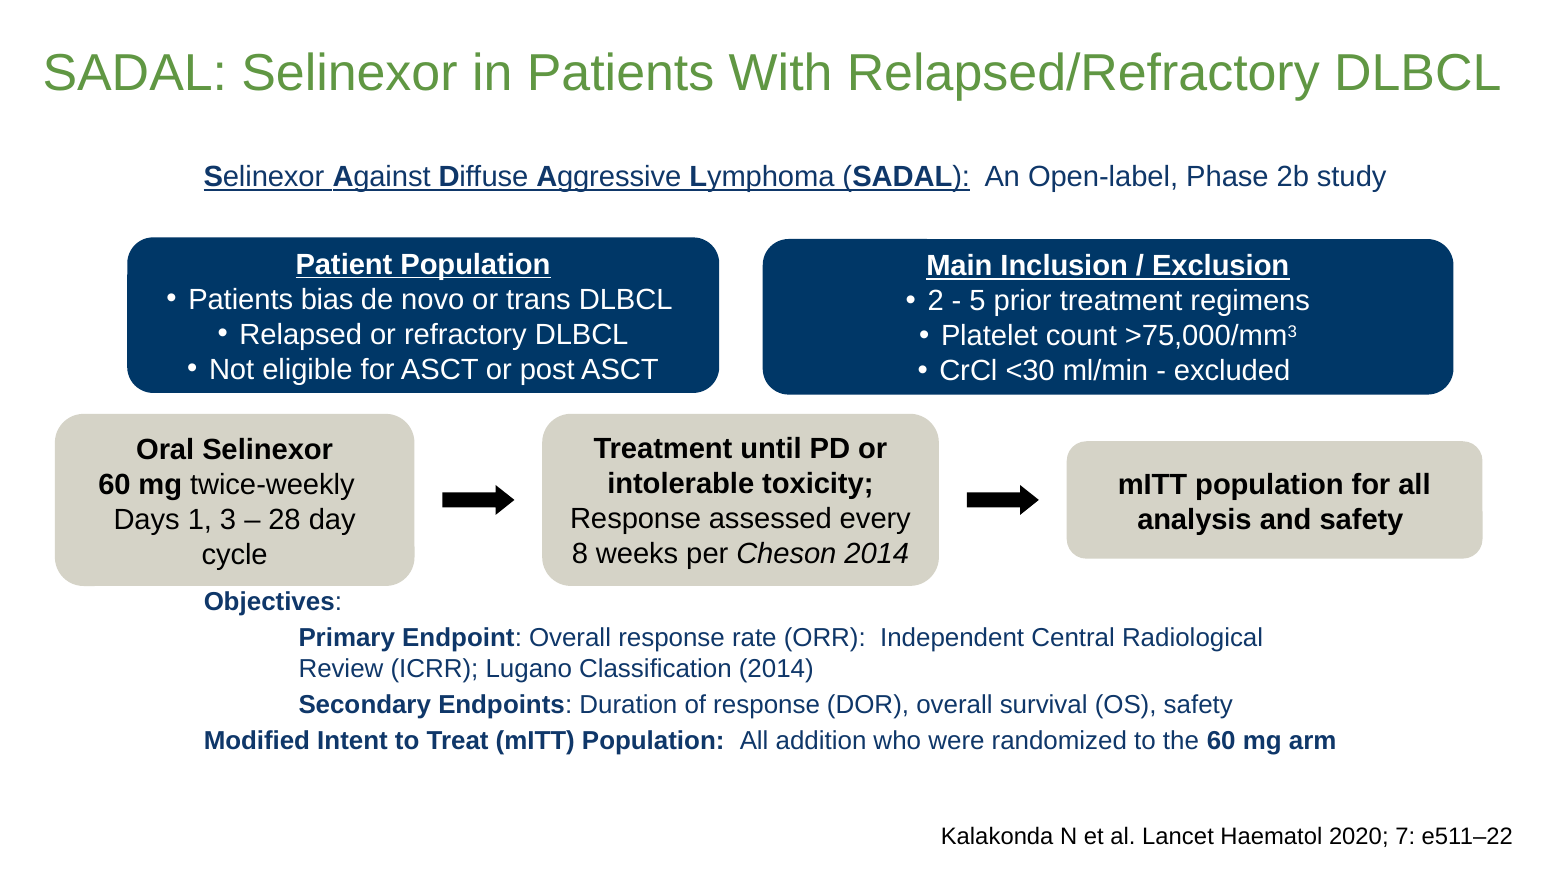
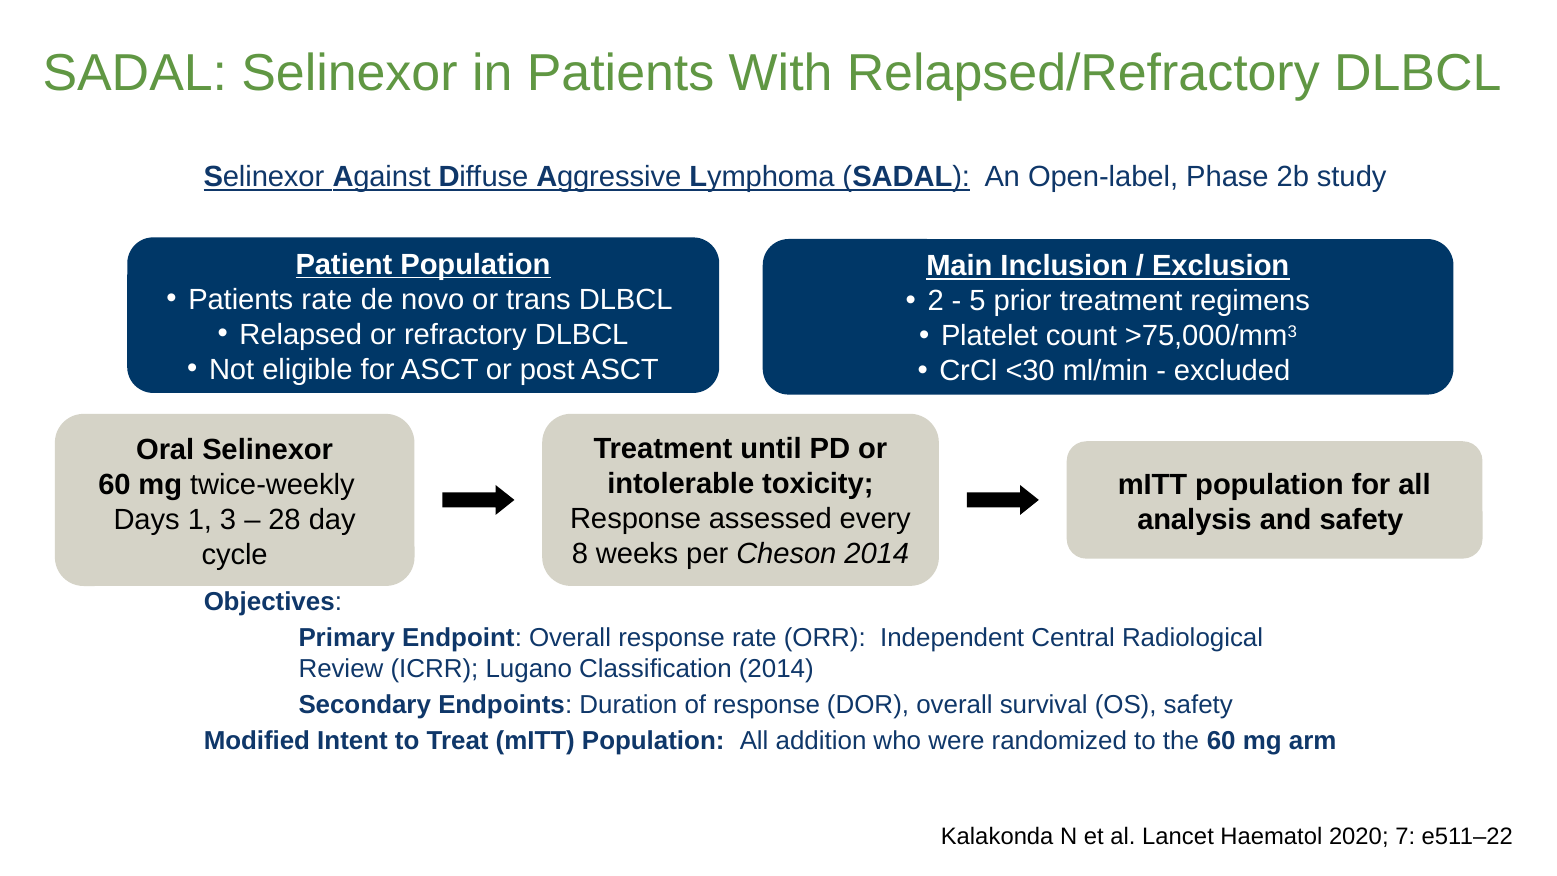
Patients bias: bias -> rate (327, 300)
